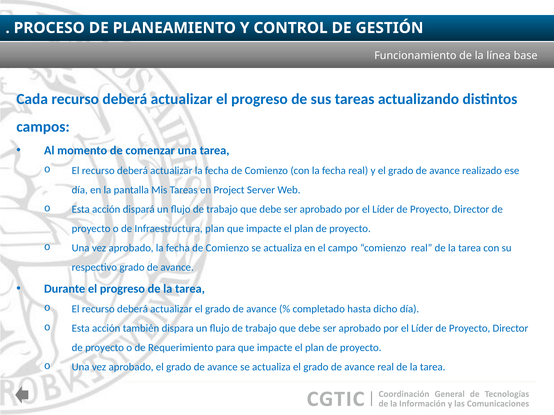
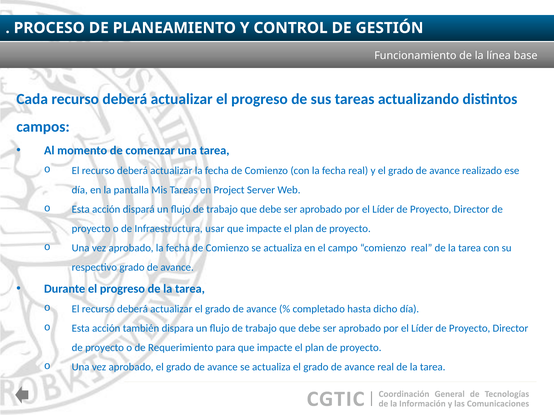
Infraestructura plan: plan -> usar (215, 229)
